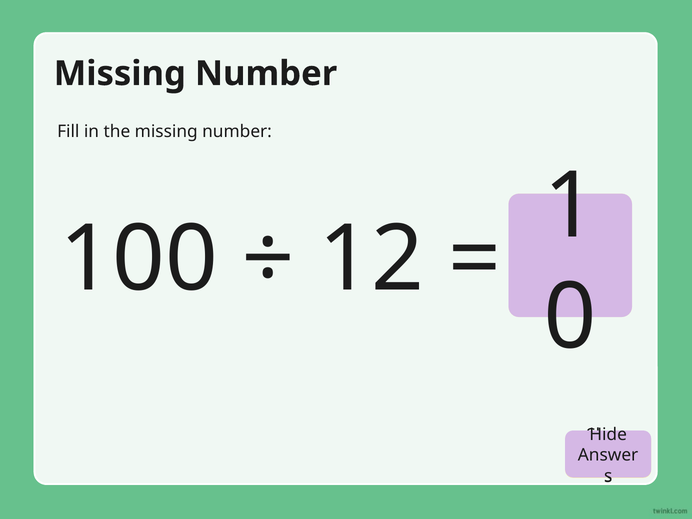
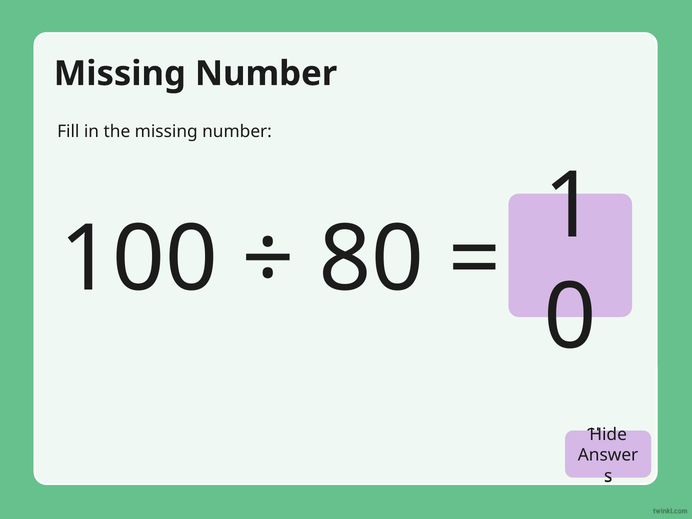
12: 12 -> 80 (371, 259)
